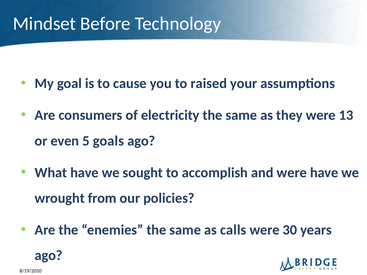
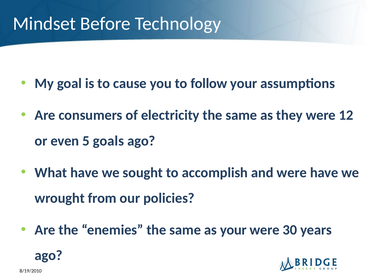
raised: raised -> follow (209, 84)
13: 13 -> 12 (346, 115)
as calls: calls -> your (233, 230)
